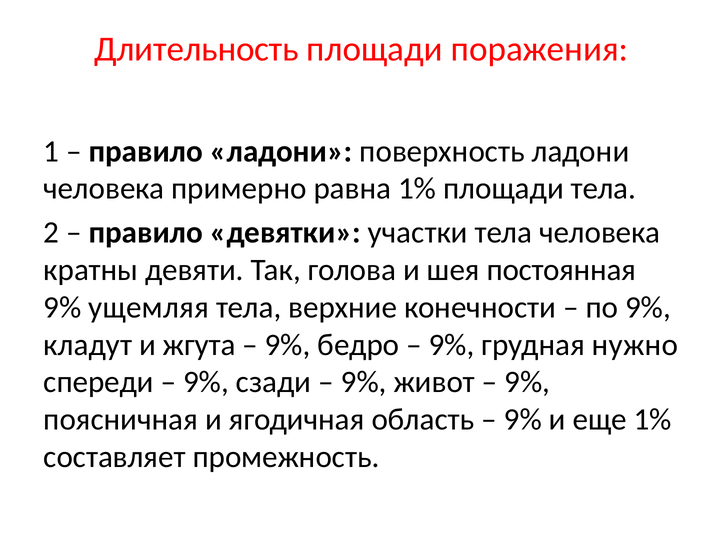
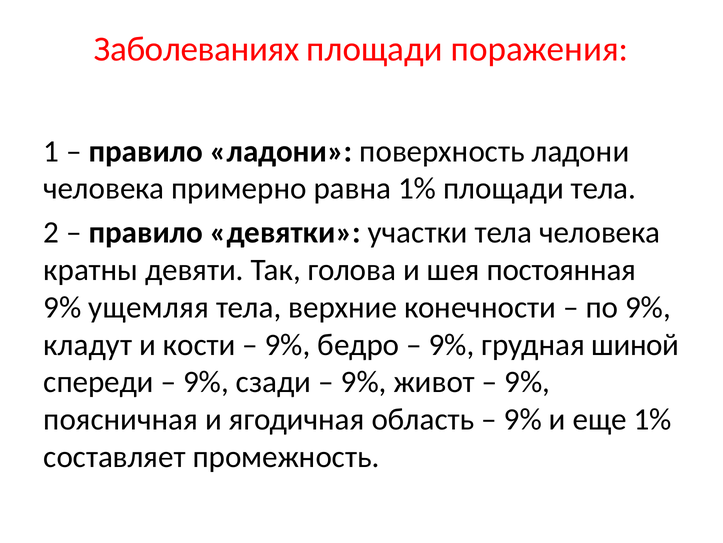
Длительность: Длительность -> Заболеваниях (197, 49)
жгута: жгута -> кости (199, 344)
нужно: нужно -> шиной (635, 344)
